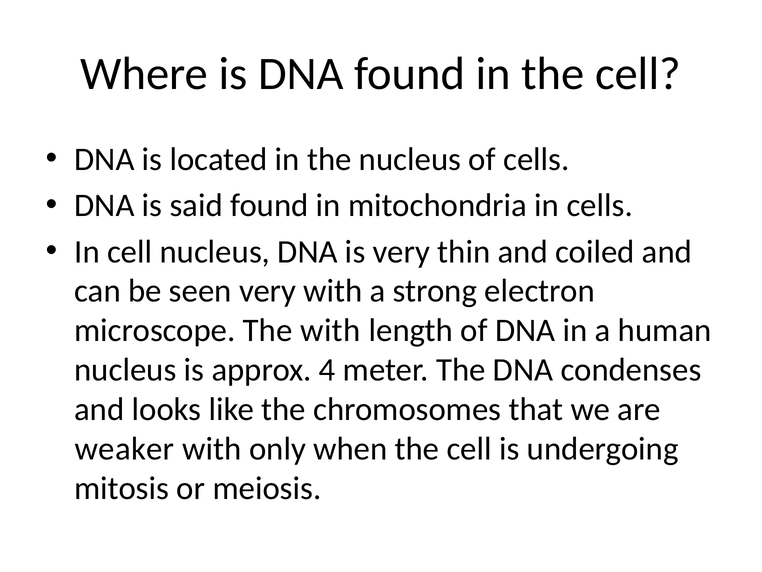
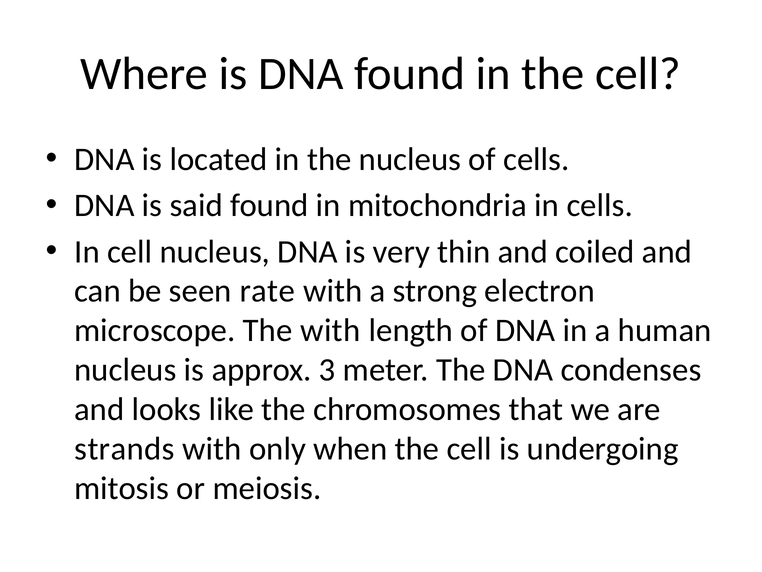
seen very: very -> rate (267, 291)
4: 4 -> 3 (327, 370)
weaker: weaker -> strands (125, 448)
